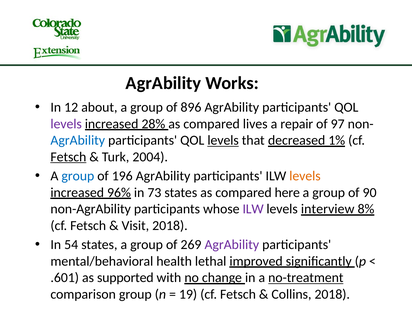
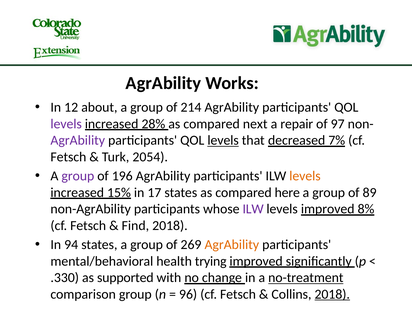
896: 896 -> 214 (191, 107)
lives: lives -> next (255, 124)
AgrAbility colour: blue -> purple (78, 140)
1%: 1% -> 7% (337, 140)
Fetsch underline: present -> none (68, 157)
2004: 2004 -> 2054 (150, 157)
group colour: blue -> purple (78, 176)
96%: 96% -> 15% (119, 193)
73: 73 -> 17 (154, 193)
90: 90 -> 89 (370, 193)
levels interview: interview -> improved (328, 209)
Visit: Visit -> Find (135, 226)
54: 54 -> 94 (71, 245)
AgrAbility colour: purple -> orange (232, 245)
lethal: lethal -> trying (211, 261)
.601: .601 -> .330 (65, 278)
19: 19 -> 96 (188, 294)
2018 underline: none -> present (332, 294)
